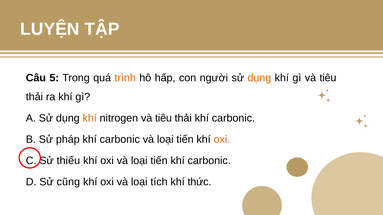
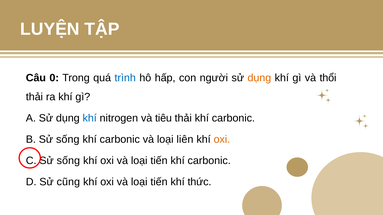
5: 5 -> 0 (54, 78)
trình colour: orange -> blue (125, 78)
gì và tiêu: tiêu -> thổi (328, 78)
khí colour: orange -> blue (90, 118)
B Sử pháp: pháp -> sống (68, 140)
carbonic và loại tiến: tiến -> liên (185, 140)
thiếu: thiếu -> sống (68, 161)
tích: tích -> tiến (159, 182)
